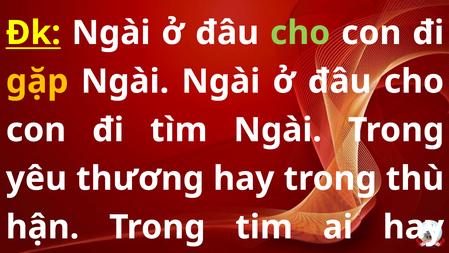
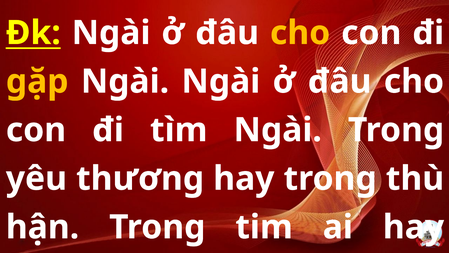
cho colour: light green -> yellow (300, 33)
